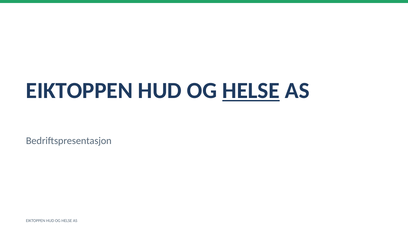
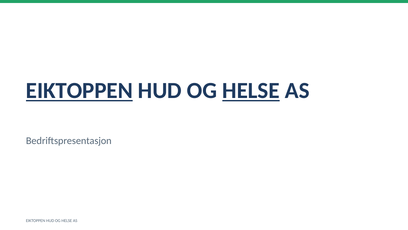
EIKTOPPEN underline: none -> present (79, 90)
